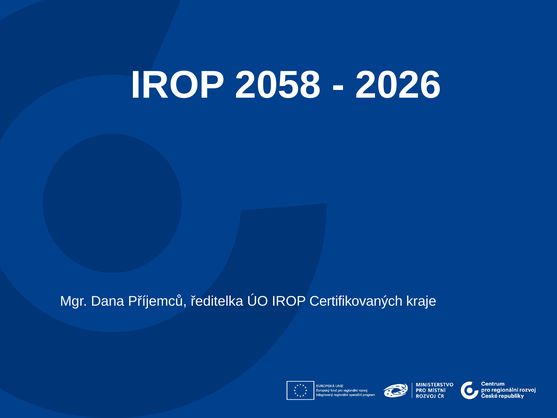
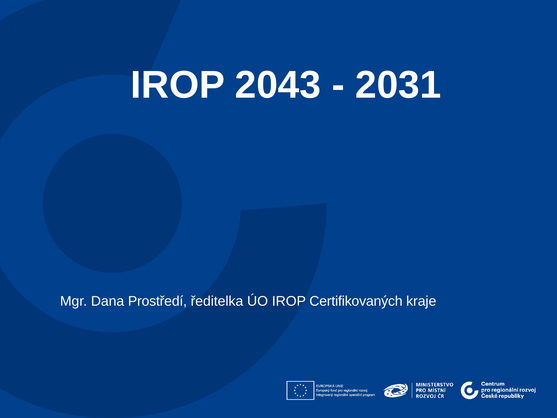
2058: 2058 -> 2043 (278, 85)
2026: 2026 -> 2031 (398, 85)
Příjemců: Příjemců -> Prostředí (157, 301)
